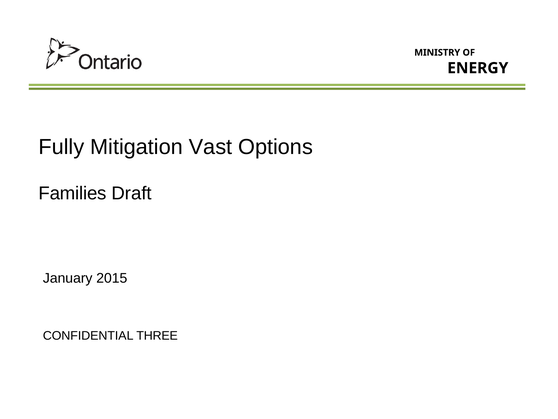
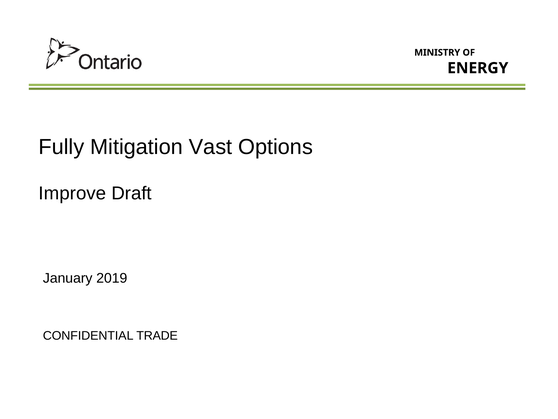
Families: Families -> Improve (72, 193)
2015: 2015 -> 2019 (112, 278)
THREE: THREE -> TRADE (157, 335)
